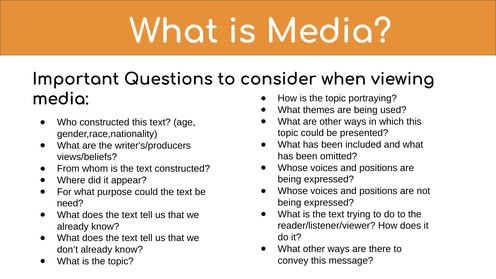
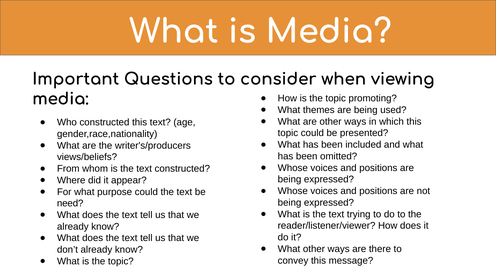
portraying: portraying -> promoting (373, 98)
